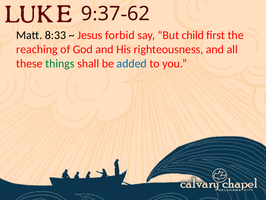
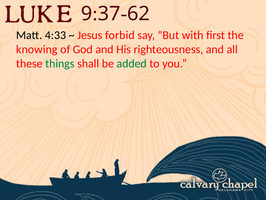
8:33: 8:33 -> 4:33 (55, 35)
child: child -> with (193, 35)
reaching: reaching -> knowing (37, 49)
added colour: blue -> green (132, 63)
